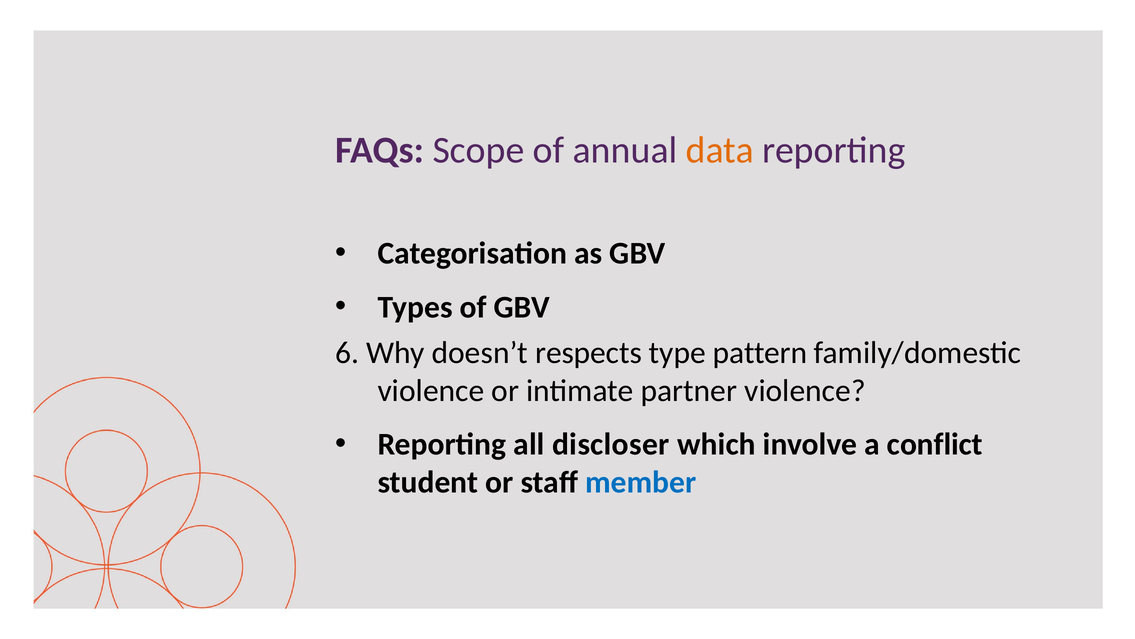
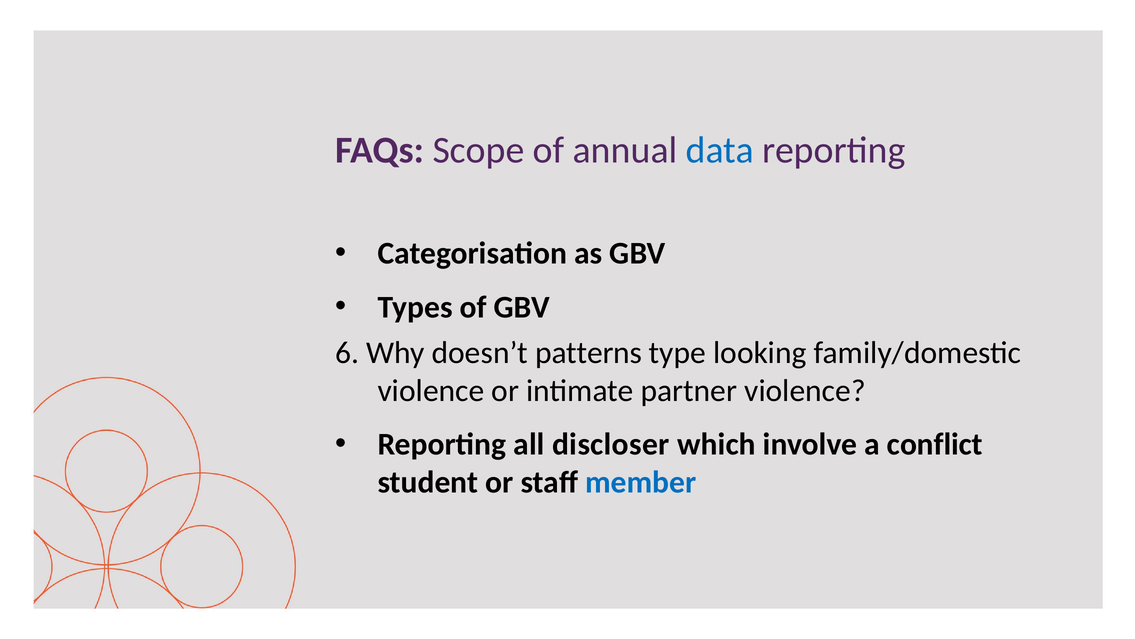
data colour: orange -> blue (720, 150)
respects: respects -> patterns (589, 353)
pattern: pattern -> looking (760, 353)
